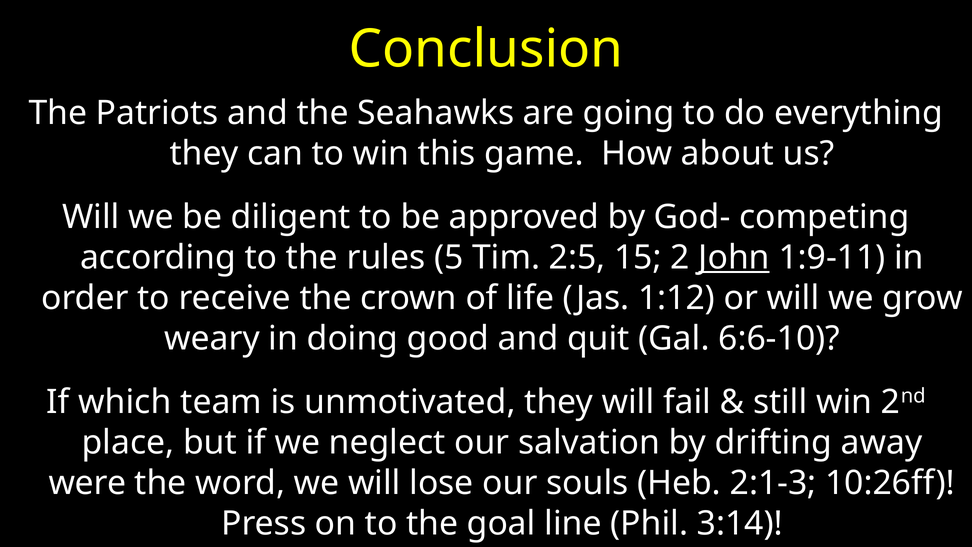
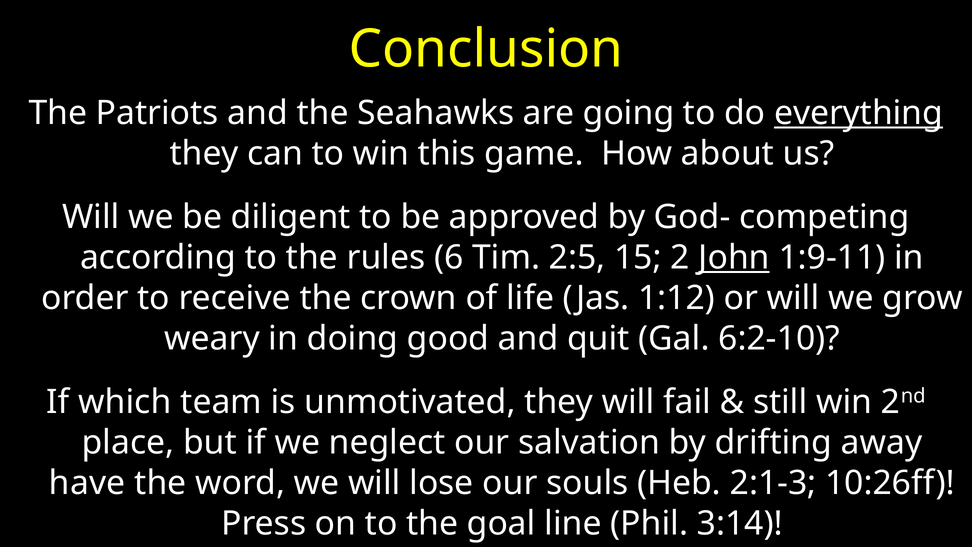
everything underline: none -> present (859, 113)
5: 5 -> 6 (449, 257)
6:6-10: 6:6-10 -> 6:2-10 (779, 338)
were: were -> have (87, 483)
